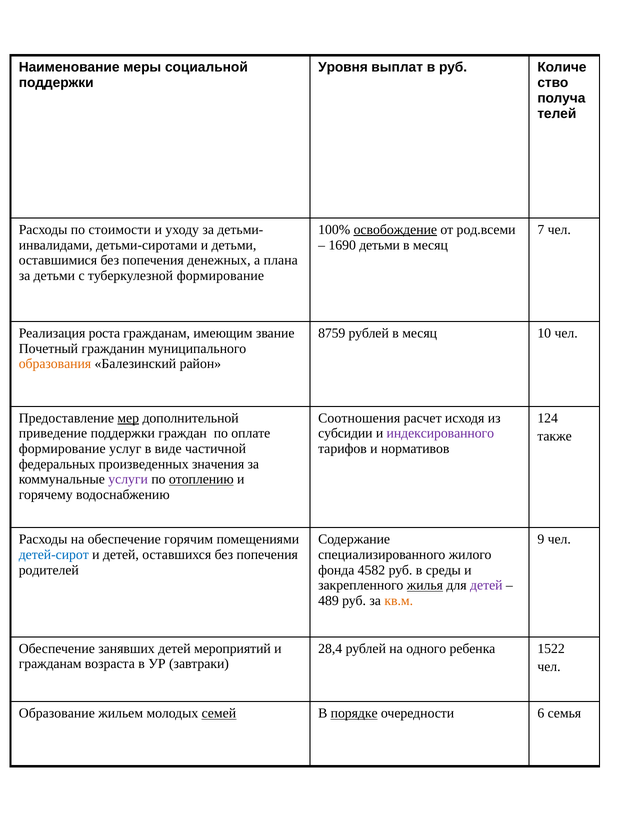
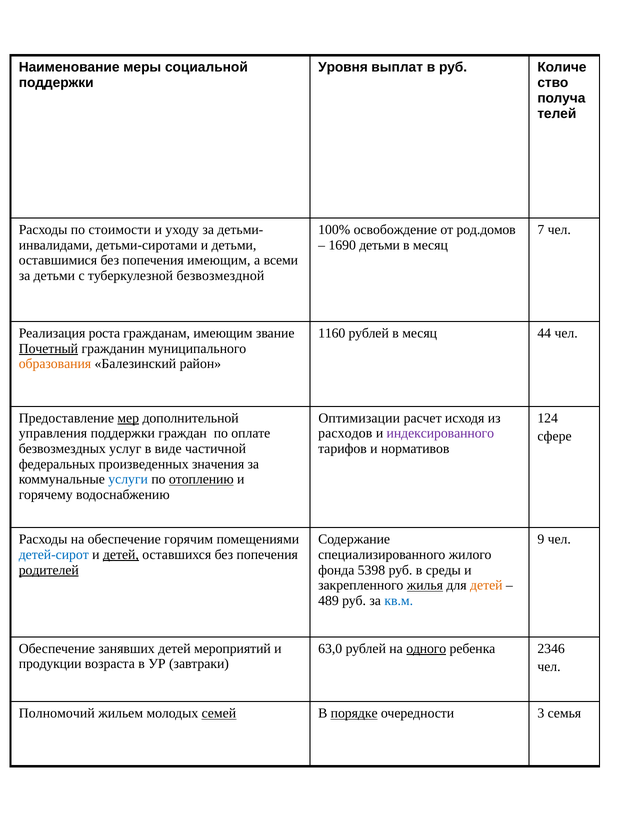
освобождение underline: present -> none (395, 230)
род.всеми: род.всеми -> род.домов (486, 230)
попечения денежных: денежных -> имеющим (219, 260)
плана: плана -> всеми (281, 260)
туберкулезной формирование: формирование -> безвозмездной (220, 275)
8759: 8759 -> 1160 (332, 333)
10: 10 -> 44 (544, 333)
Почетный underline: none -> present (48, 348)
Соотношения: Соотношения -> Оптимизации (359, 418)
приведение: приведение -> управления (53, 433)
субсидии: субсидии -> расходов (345, 433)
также: также -> сфере (555, 436)
формирование: формирование -> безвозмездных (62, 448)
услуги colour: purple -> blue (128, 479)
детей underline: none -> present (121, 554)
родителей underline: none -> present (49, 570)
4582: 4582 -> 5398 (371, 570)
детей colour: purple -> orange (486, 585)
кв.м colour: orange -> blue (399, 600)
28,4: 28,4 -> 63,0 (330, 648)
одного underline: none -> present (426, 648)
1522: 1522 -> 2346 (551, 648)
гражданам: гражданам -> продукции (50, 663)
Образование: Образование -> Полномочий (57, 713)
6: 6 -> 3 (541, 713)
